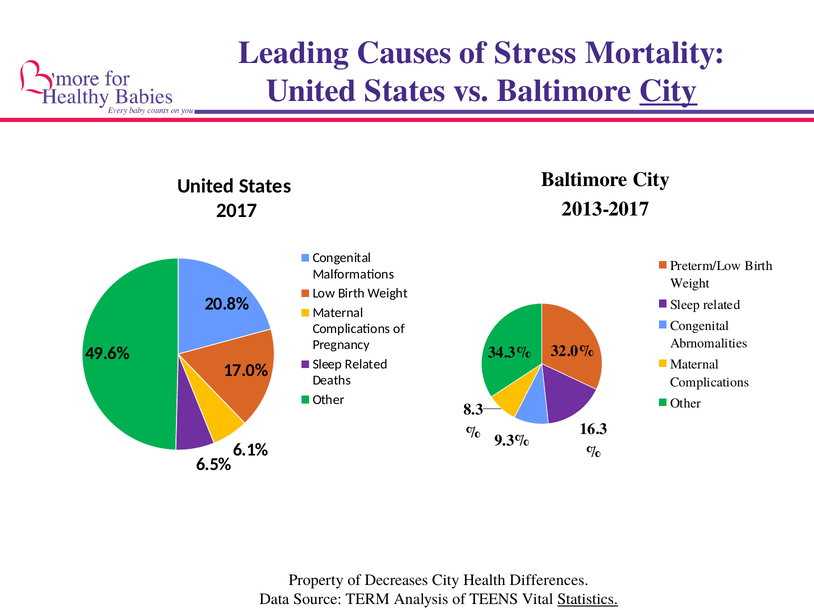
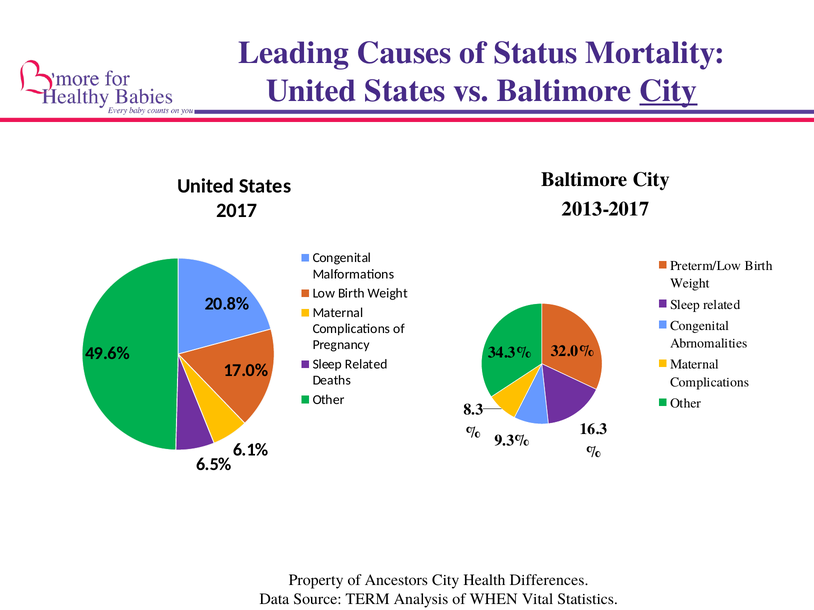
Stress: Stress -> Status (536, 53)
Decreases: Decreases -> Ancestors (396, 581)
TEENS: TEENS -> WHEN (494, 600)
Statistics underline: present -> none (588, 600)
